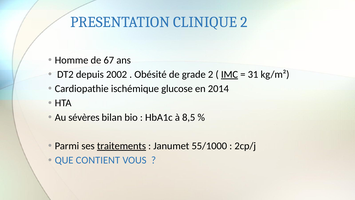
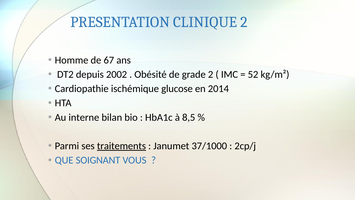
IMC underline: present -> none (230, 74)
31: 31 -> 52 (253, 74)
sévères: sévères -> interne (84, 117)
55/1000: 55/1000 -> 37/1000 (209, 146)
CONTIENT: CONTIENT -> SOIGNANT (98, 160)
